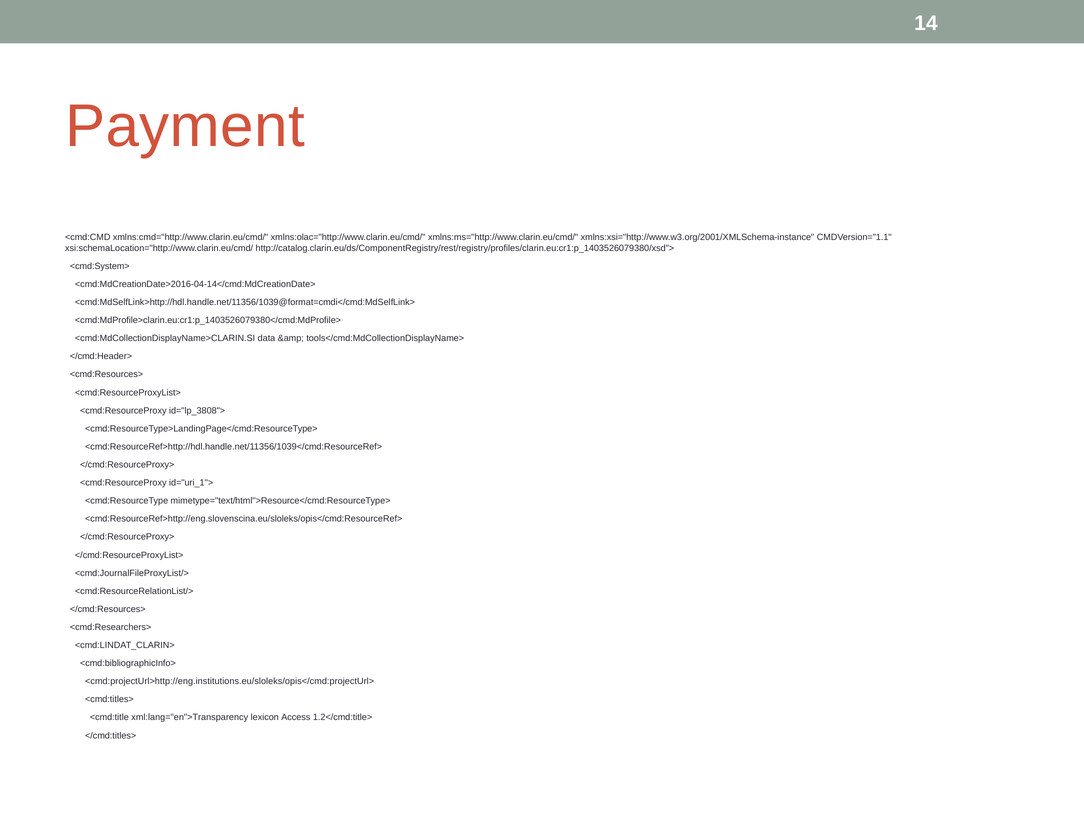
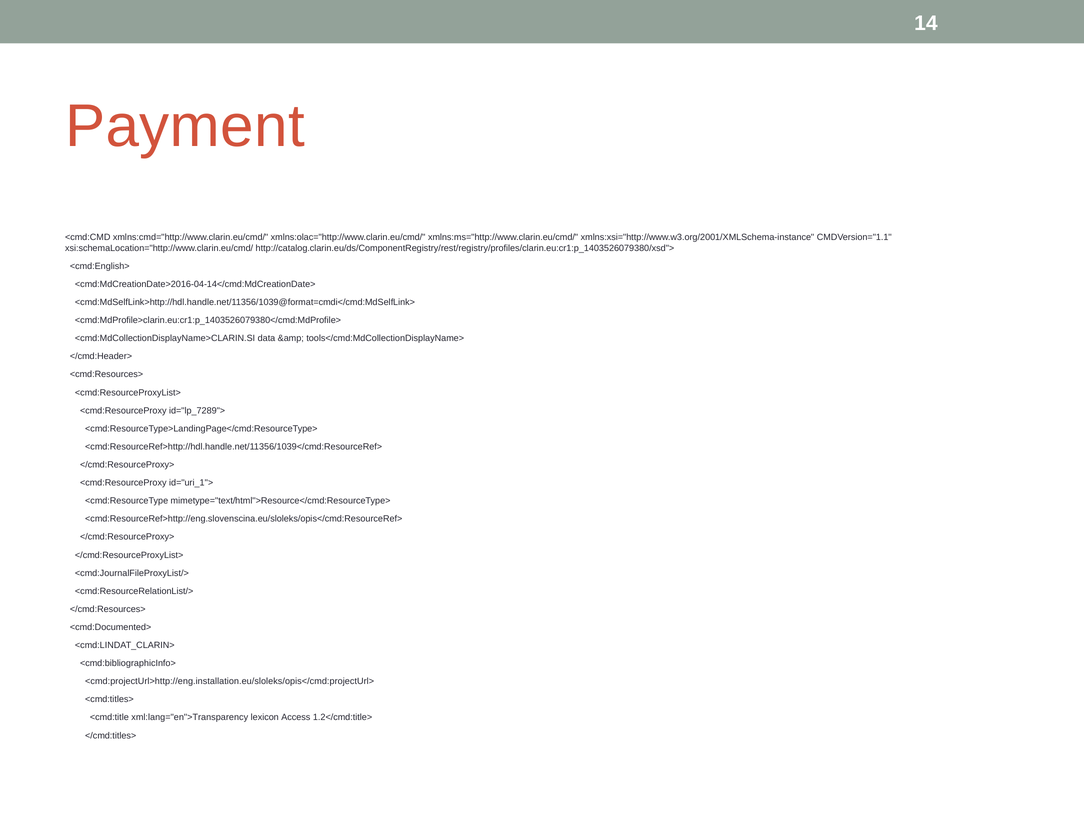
<cmd:System>: <cmd:System> -> <cmd:English> (100, 266)
id="lp_3808">: id="lp_3808"> -> id="lp_7289"> (197, 411)
<cmd:Researchers>: <cmd:Researchers> -> <cmd:Documented> (111, 627)
<cmd:projectUrl>http://eng.institutions.eu/sloleks/opis</cmd:projectUrl>: <cmd:projectUrl>http://eng.institutions.eu/sloleks/opis</cmd:projectUrl> -> <cmd:projectUrl>http://eng.installation.eu/sloleks/opis</cmd:projectUrl> (230, 681)
